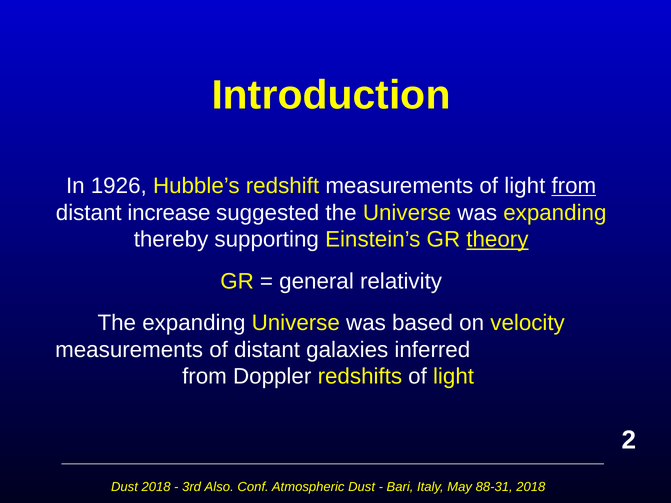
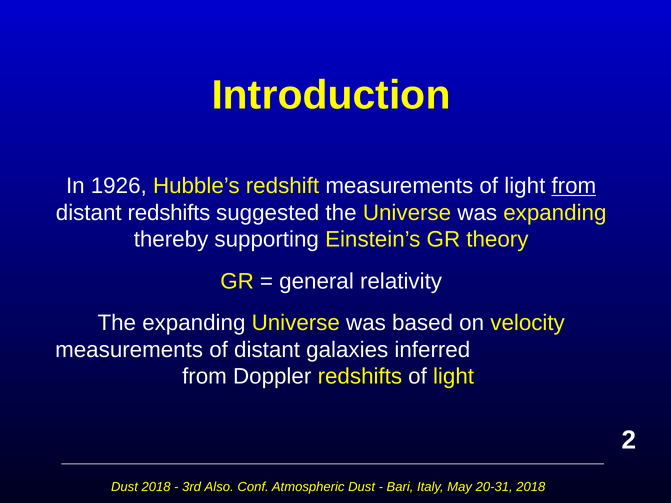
distant increase: increase -> redshifts (169, 213)
theory underline: present -> none (497, 240)
88-31: 88-31 -> 20-31 (494, 487)
